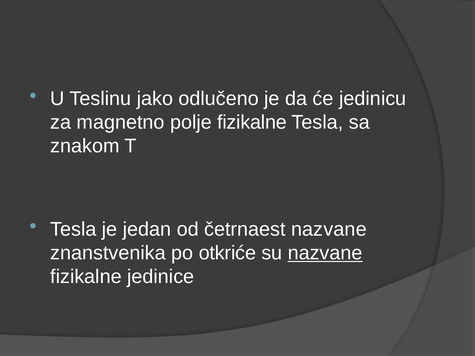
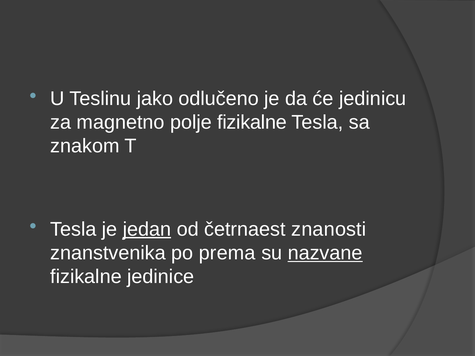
jedan underline: none -> present (147, 229)
četrnaest nazvane: nazvane -> znanosti (329, 229)
otkriće: otkriće -> prema (227, 253)
